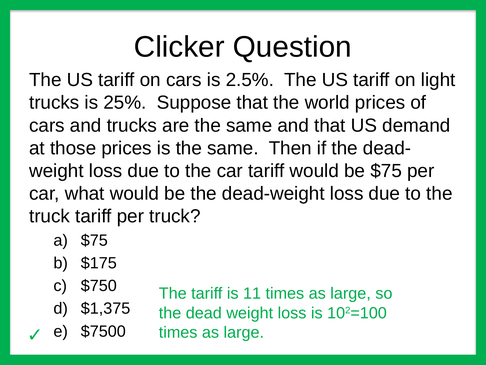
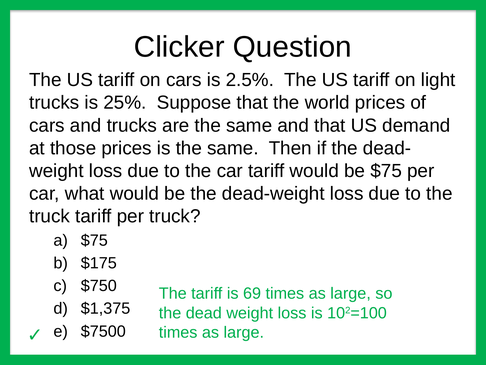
11: 11 -> 69 (252, 293)
